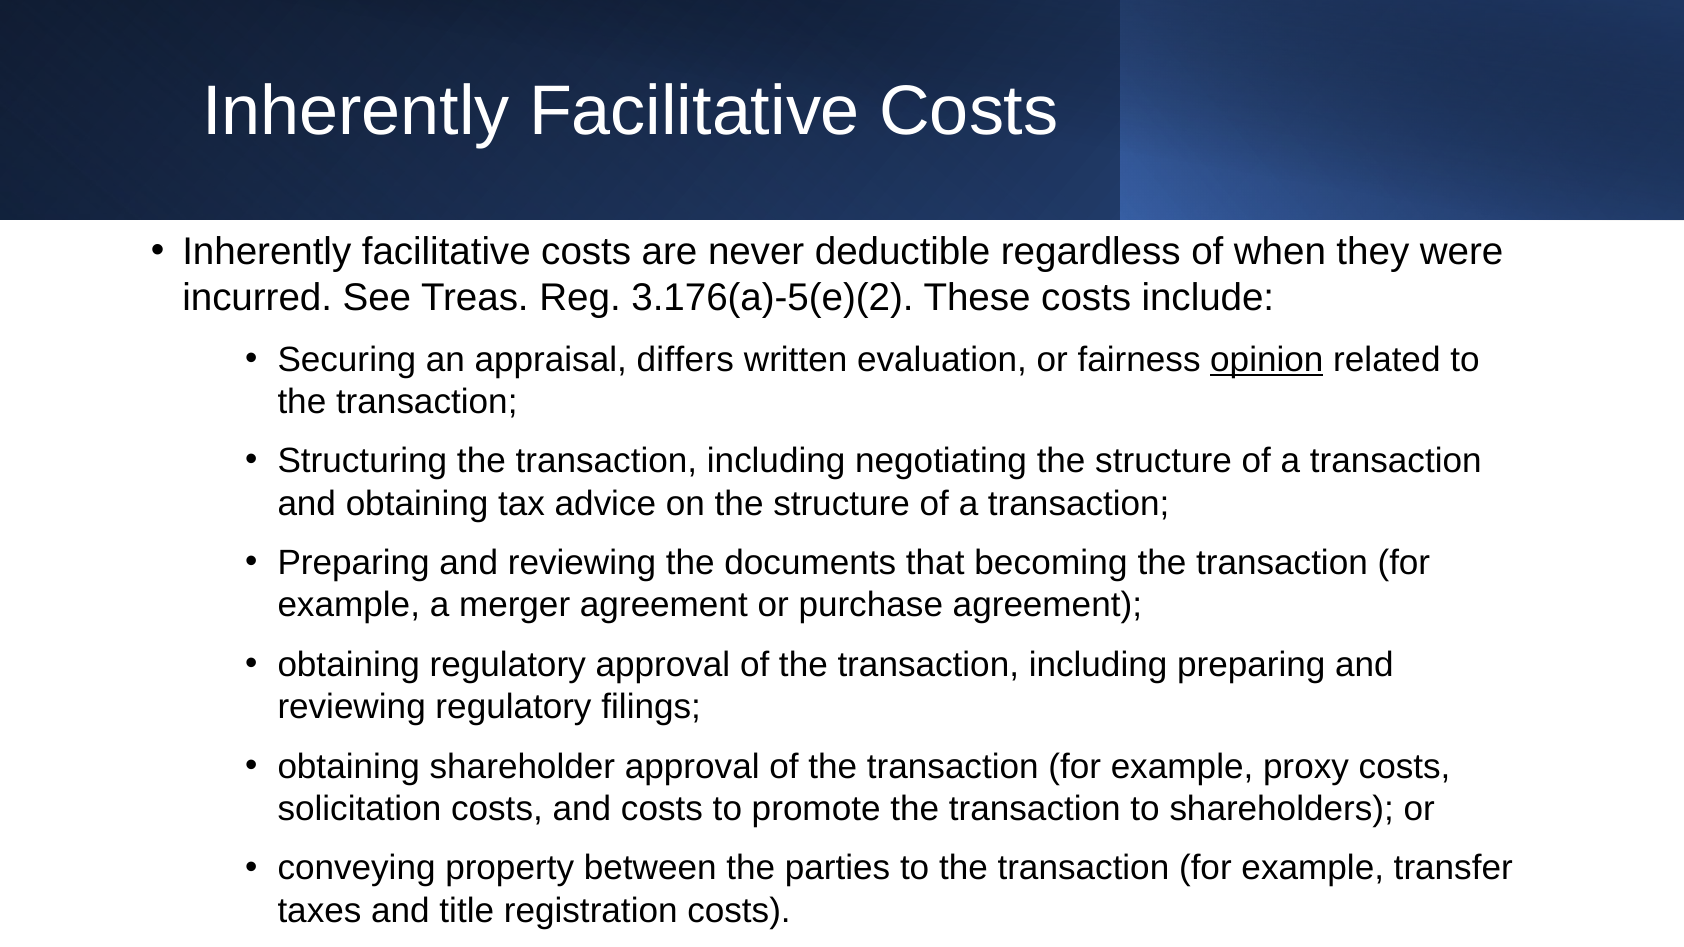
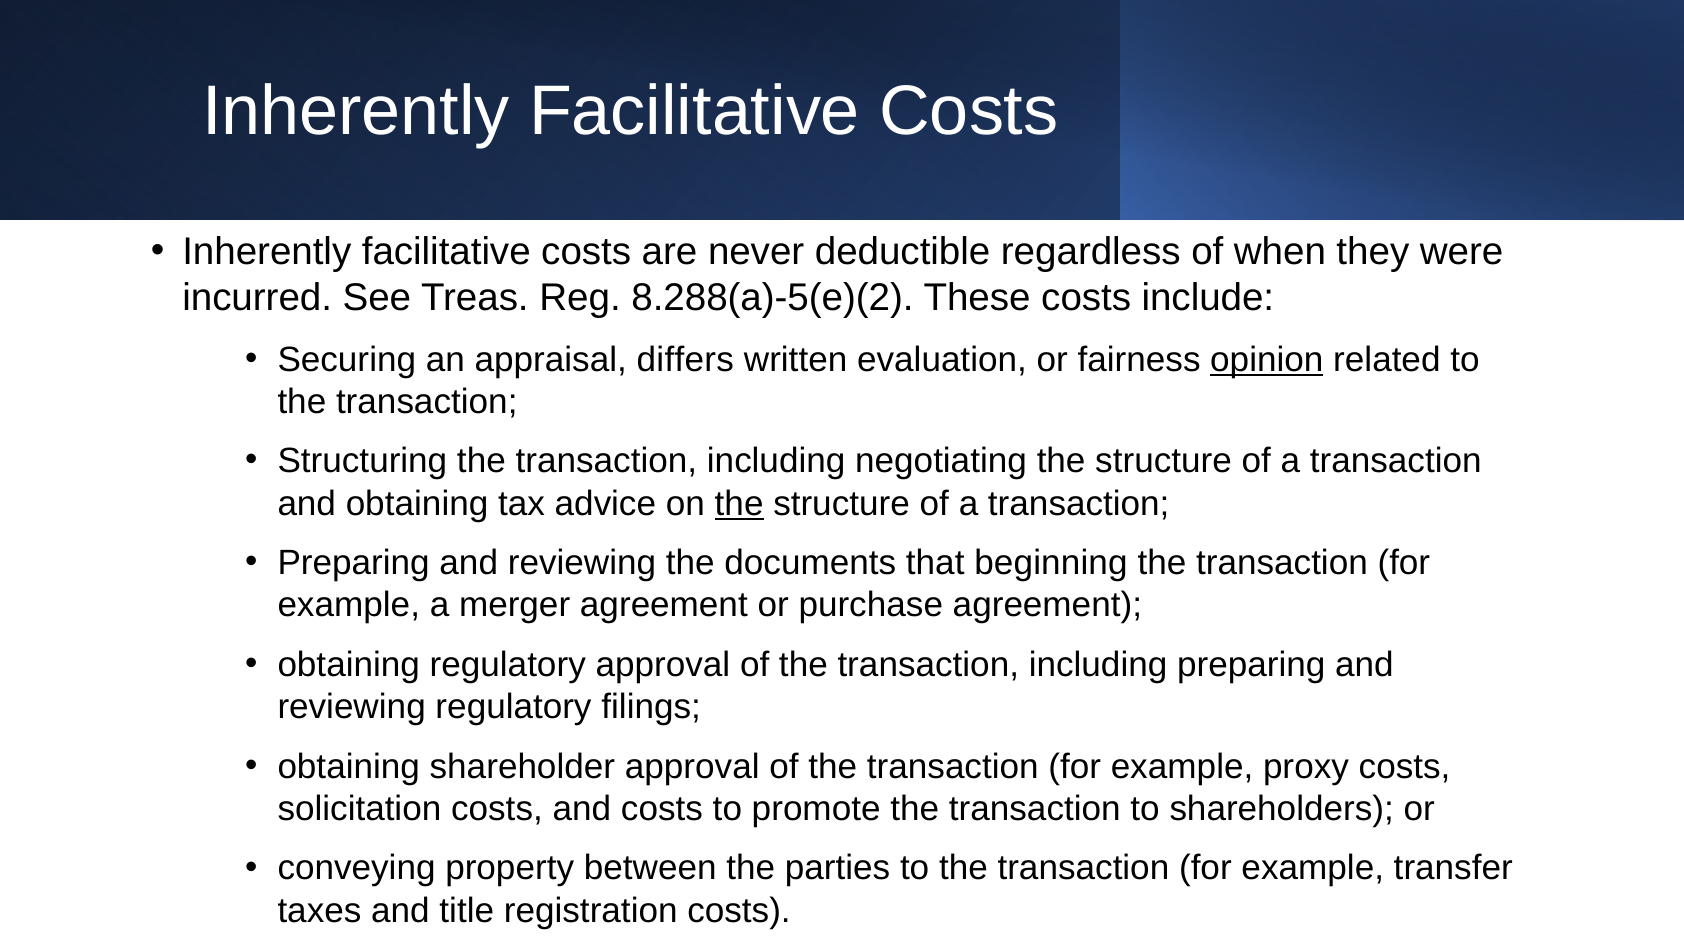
3.176(a)-5(e)(2: 3.176(a)-5(e)(2 -> 8.288(a)-5(e)(2 (772, 298)
the underline: none -> present (739, 504)
becoming: becoming -> beginning (1051, 563)
